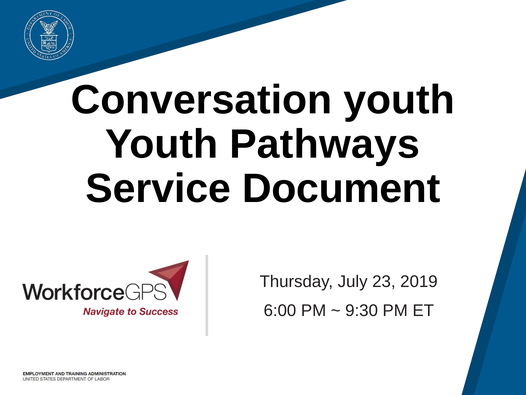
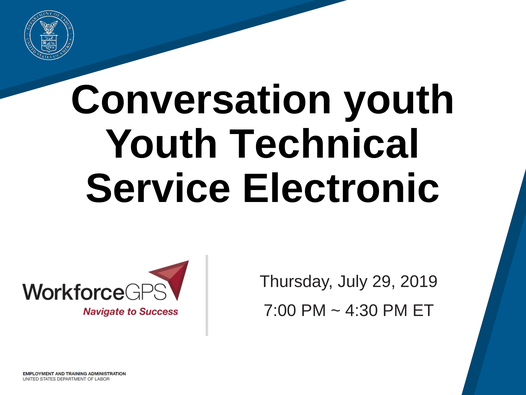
Pathways: Pathways -> Technical (325, 144)
Document: Document -> Electronic (341, 188)
23: 23 -> 29 (384, 281)
6:00: 6:00 -> 7:00 (280, 310)
9:30: 9:30 -> 4:30 (362, 310)
